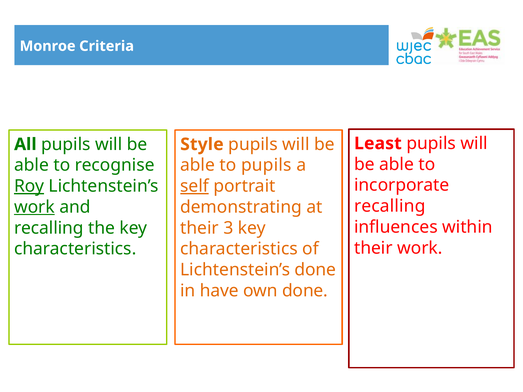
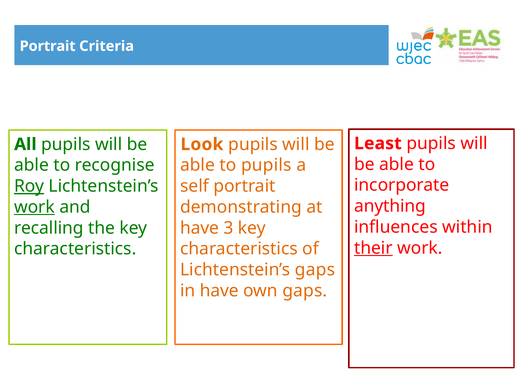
Monroe: Monroe -> Portrait (48, 46)
Style: Style -> Look (202, 144)
self underline: present -> none (194, 186)
recalling: recalling -> anything (390, 206)
their: their -> have (200, 228)
their underline: none -> present (373, 248)
Lichtenstein’s done: done -> gaps (315, 270)
own done: done -> gaps (305, 291)
